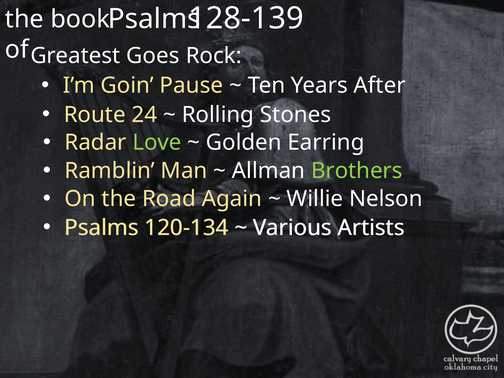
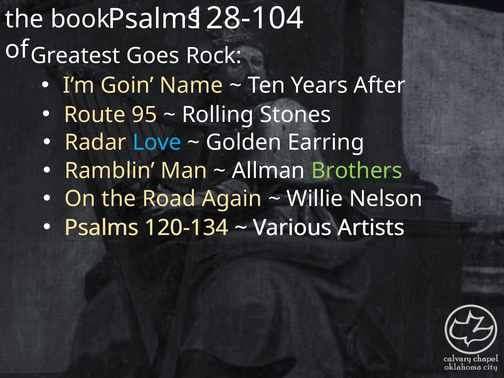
128-139: 128-139 -> 128-104 (246, 18)
Pause: Pause -> Name (191, 85)
24: 24 -> 95 (144, 115)
Love colour: light green -> light blue (157, 142)
